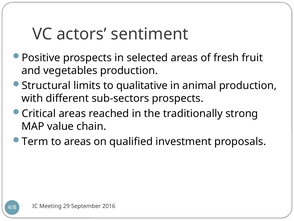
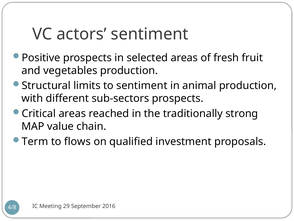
to qualitative: qualitative -> sentiment (142, 85)
to areas: areas -> flows (77, 141)
